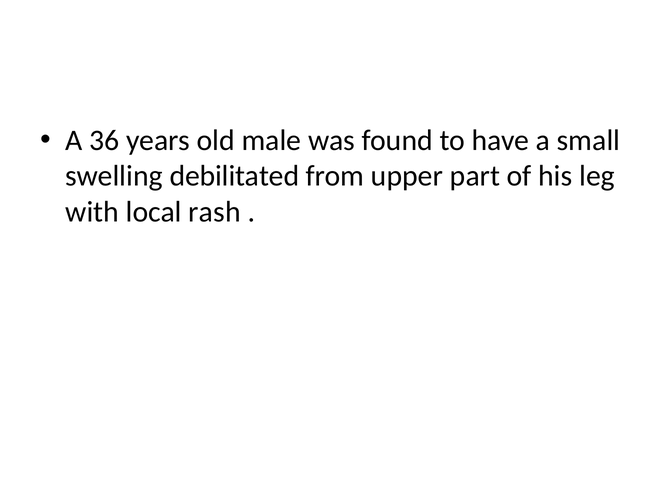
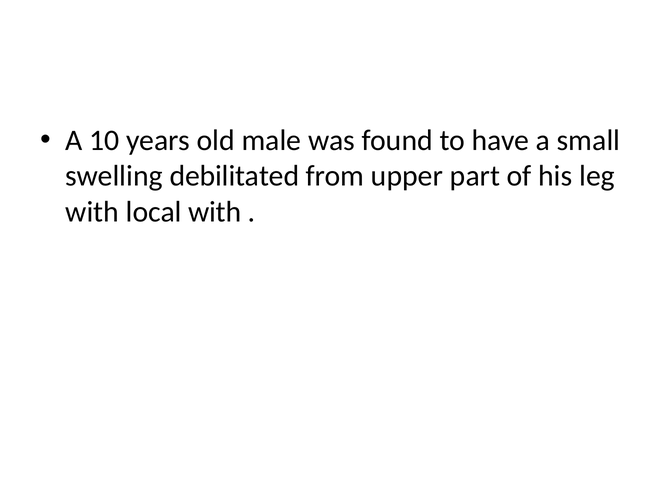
36: 36 -> 10 (104, 141)
local rash: rash -> with (215, 212)
